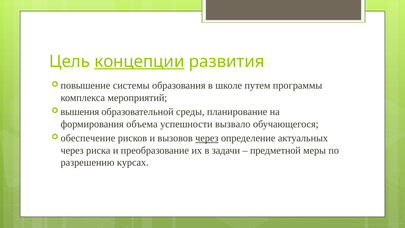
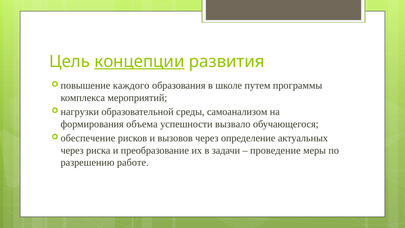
системы: системы -> каждого (131, 85)
вышения: вышения -> нагрузки (80, 112)
планирование: планирование -> самоанализом (237, 112)
через underline: present -> none (207, 138)
предметной: предметной -> проведение (275, 150)
курсах: курсах -> работе (133, 162)
